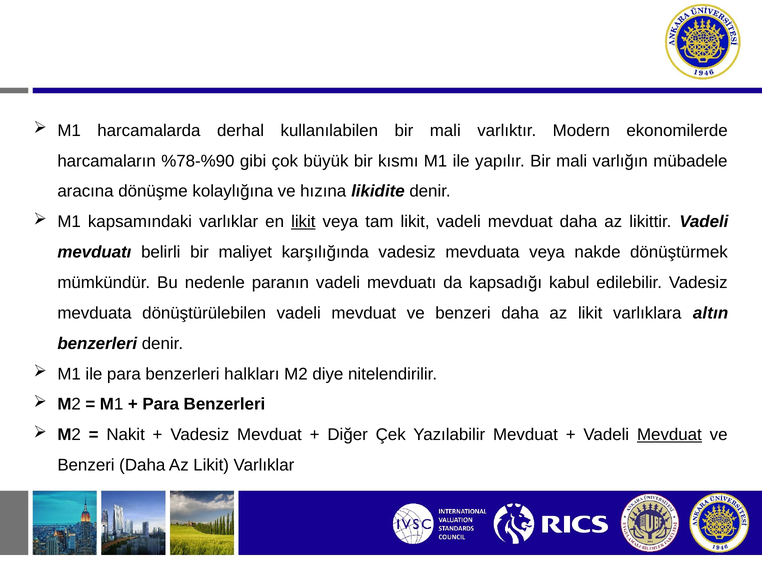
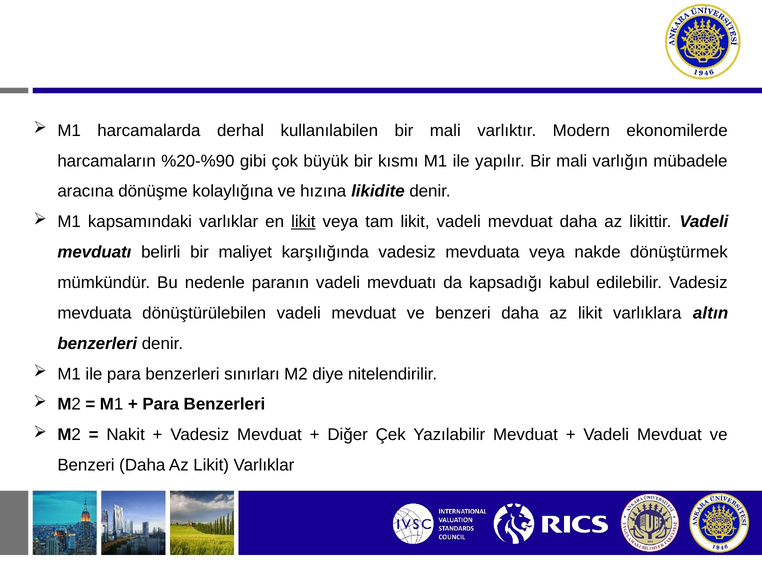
%78-%90: %78-%90 -> %20-%90 (198, 161)
halkları: halkları -> sınırları (252, 374)
Mevduat underline: present -> none (669, 435)
